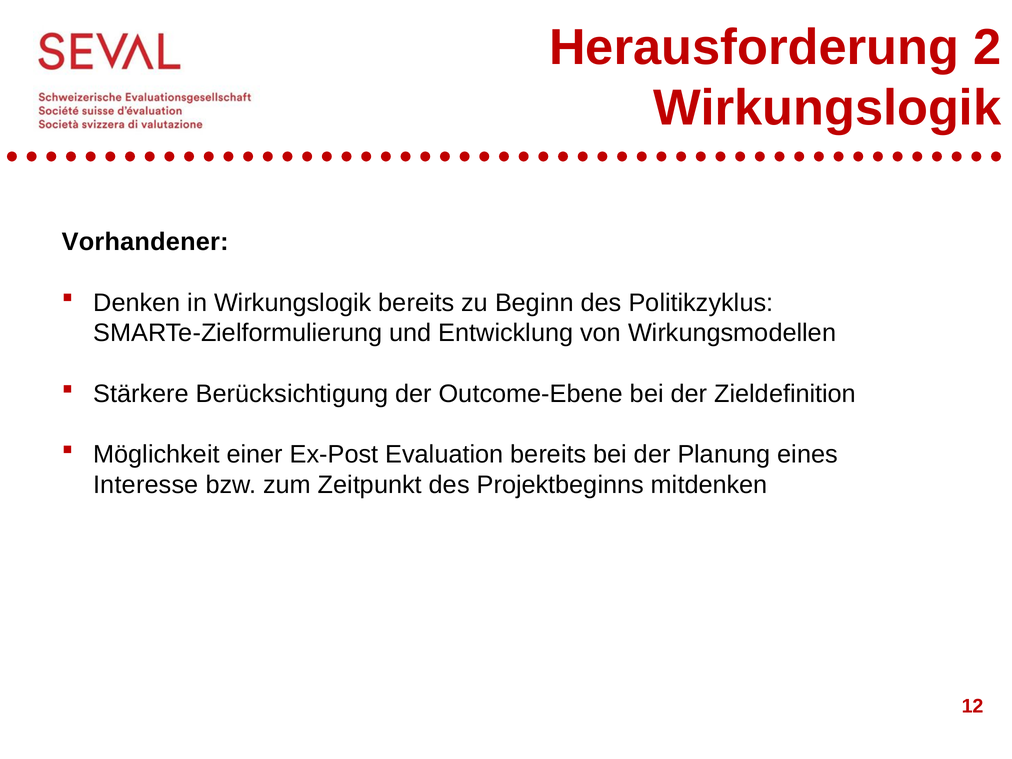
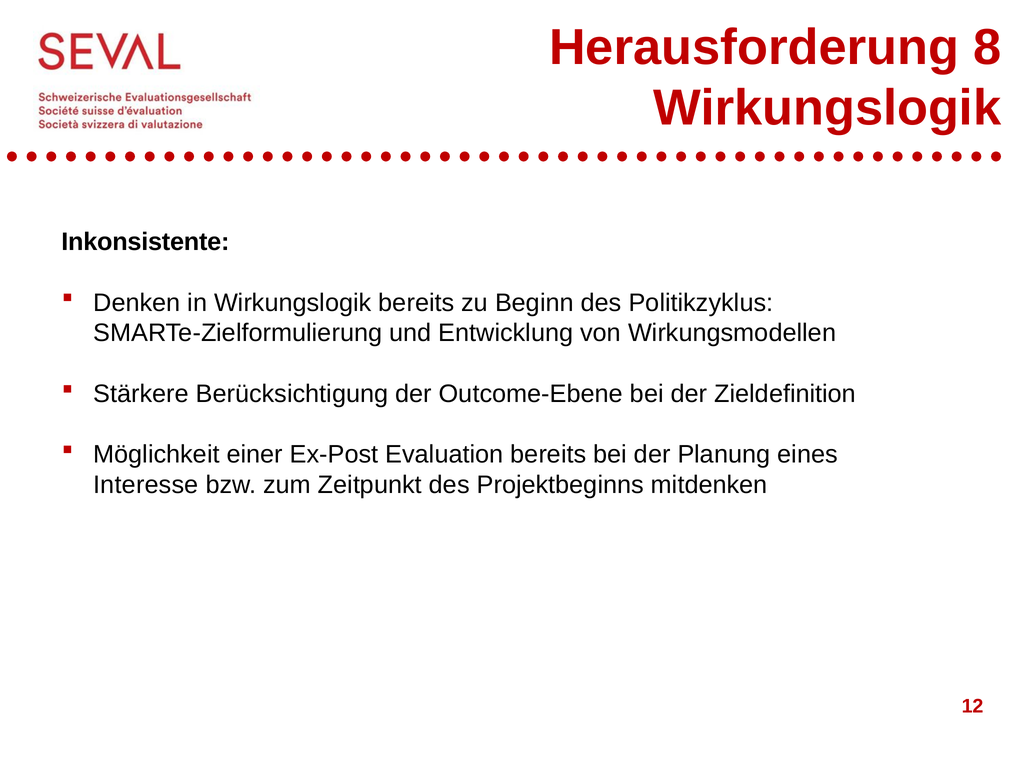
2: 2 -> 8 (987, 47)
Vorhandener: Vorhandener -> Inkonsistente (145, 242)
